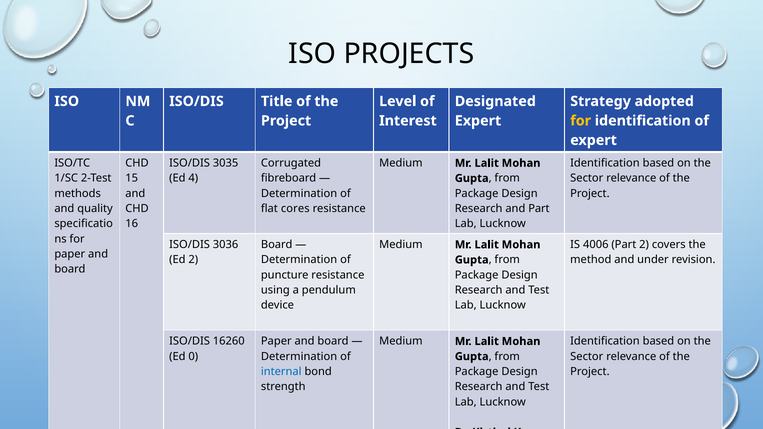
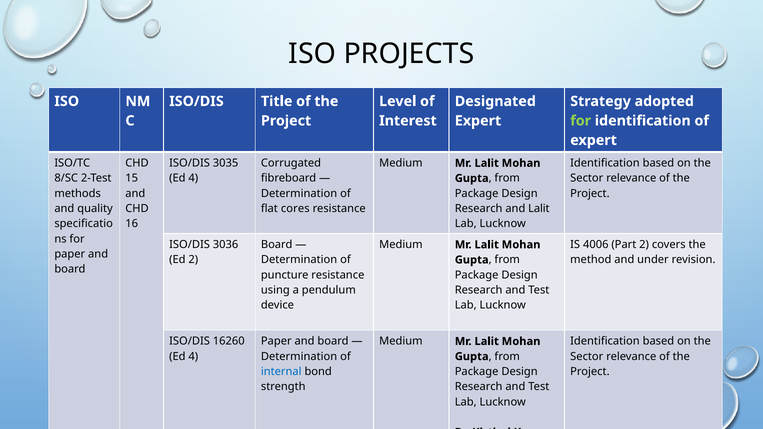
for colour: yellow -> light green (581, 121)
1/SC: 1/SC -> 8/SC (66, 178)
and Part: Part -> Lalit (539, 209)
0: 0 -> 4 (193, 357)
